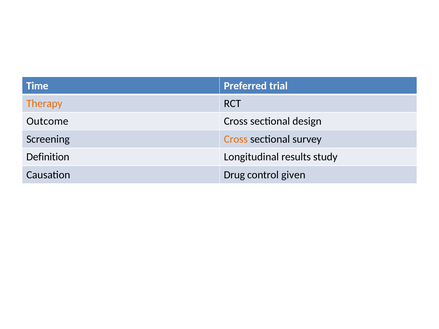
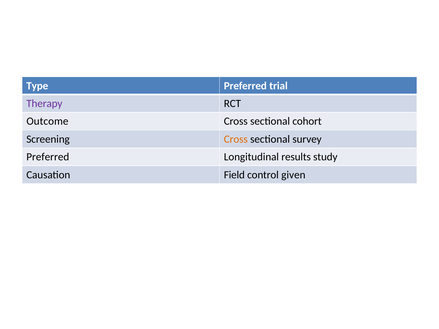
Time: Time -> Type (37, 86)
Therapy colour: orange -> purple (44, 104)
design: design -> cohort (307, 121)
Definition: Definition -> Preferred (48, 157)
Drug: Drug -> Field (234, 175)
